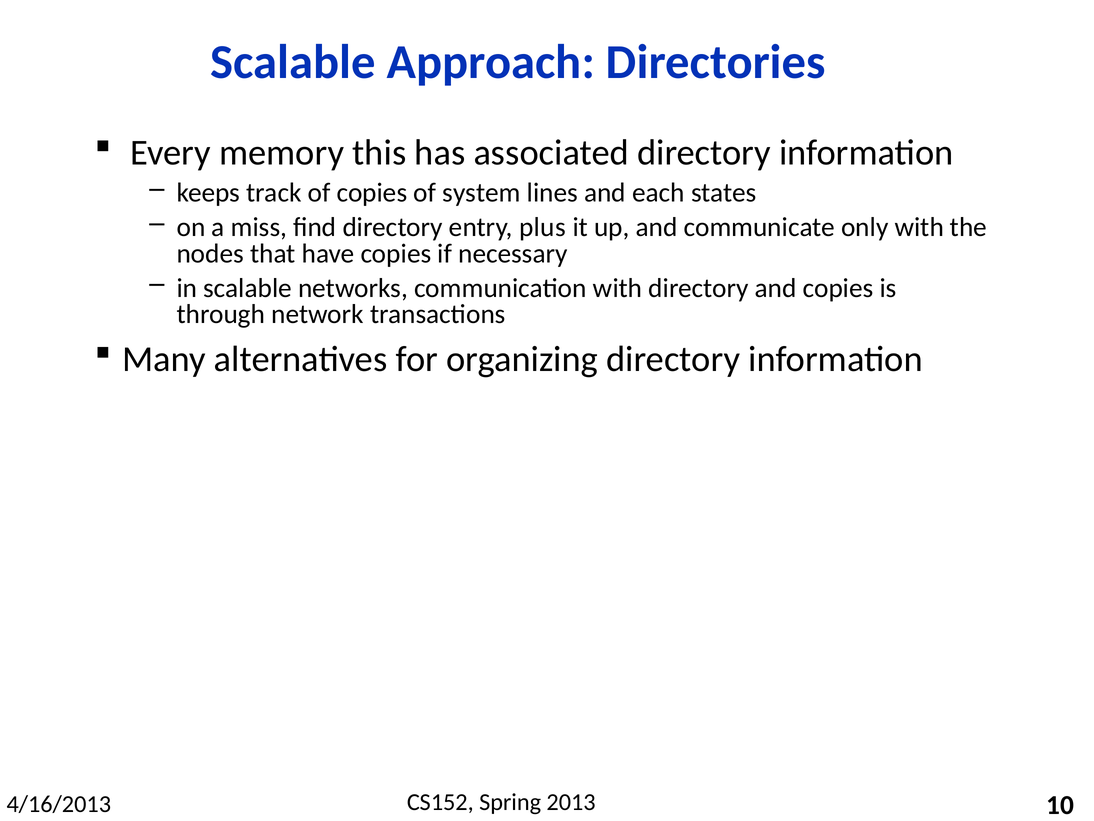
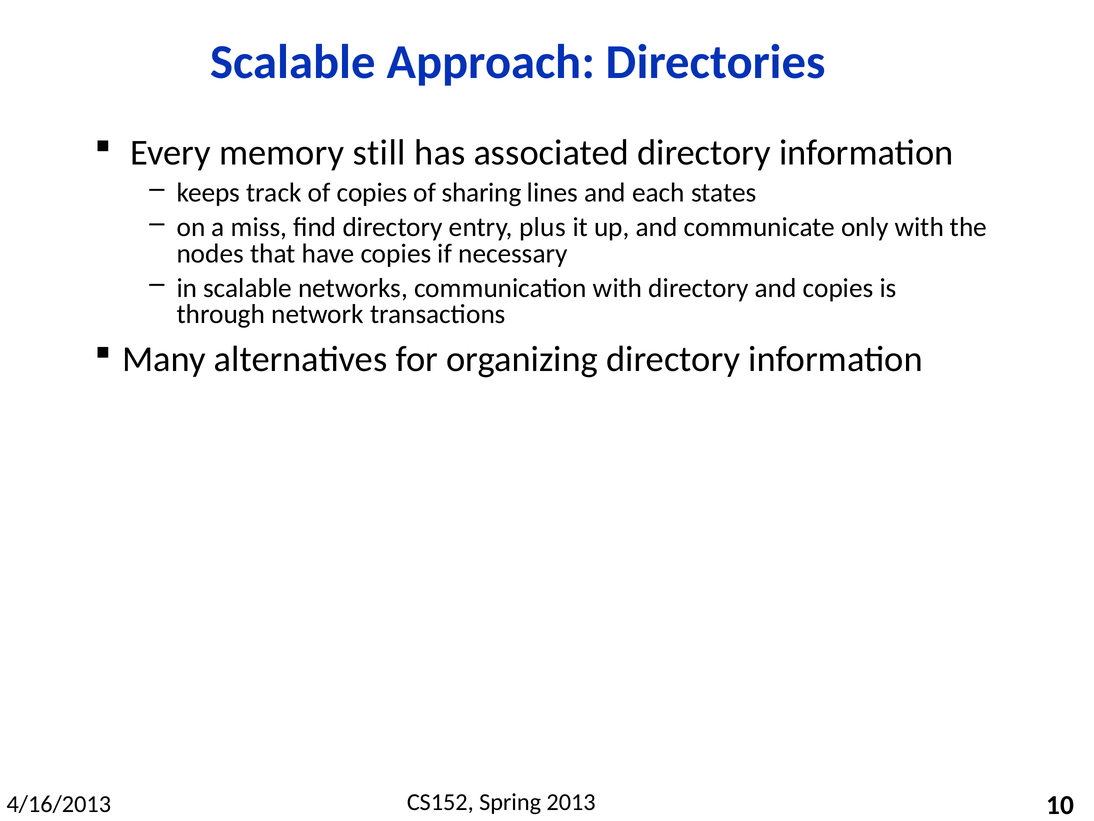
this: this -> still (379, 153)
system: system -> sharing (482, 193)
